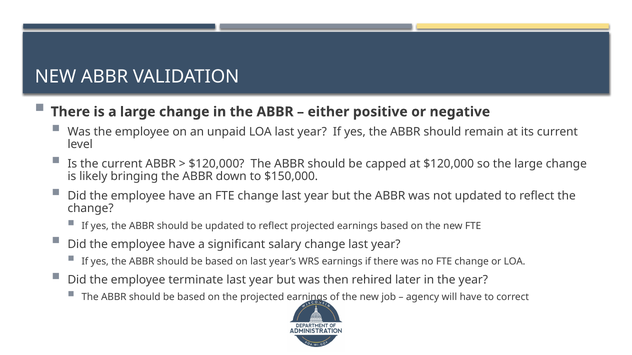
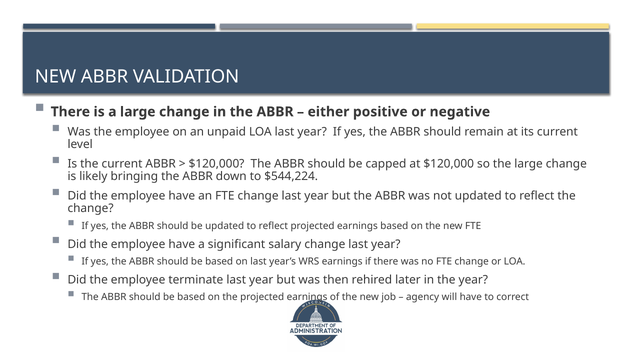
$150,000: $150,000 -> $544,224 (291, 177)
